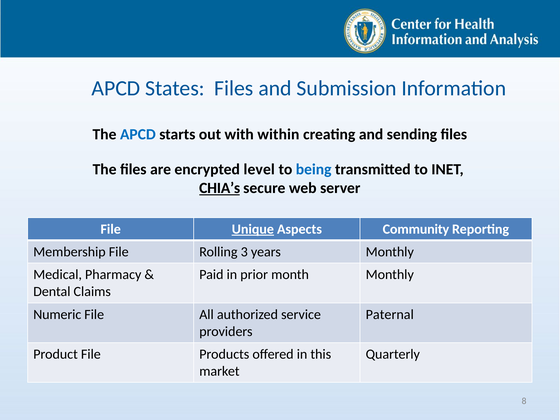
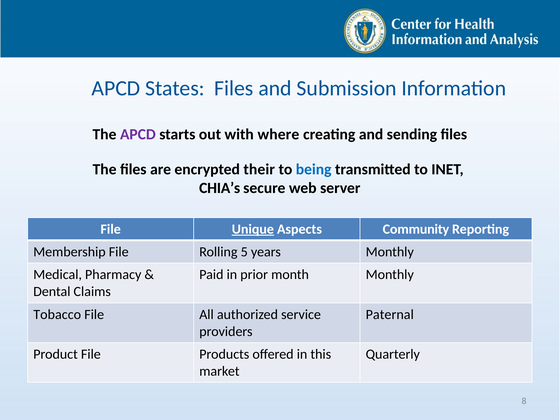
APCD colour: blue -> purple (138, 134)
within: within -> where (278, 134)
level: level -> their (259, 169)
CHIA’s underline: present -> none (220, 188)
3: 3 -> 5 (244, 252)
Numeric: Numeric -> Tobacco (57, 314)
